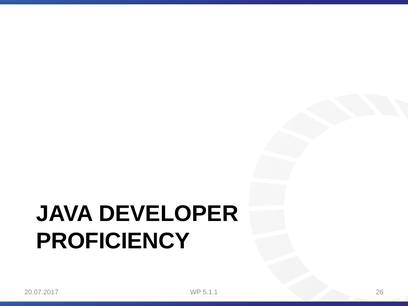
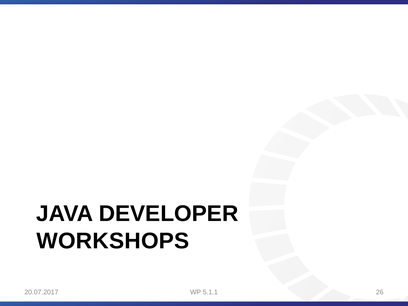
PROFICIENCY: PROFICIENCY -> WORKSHOPS (113, 241)
